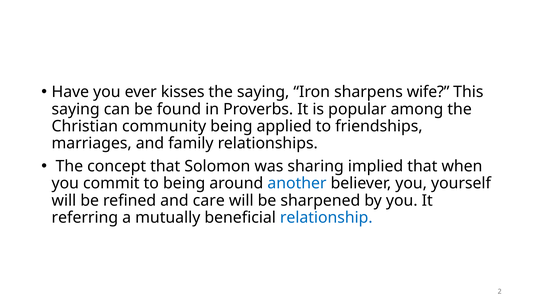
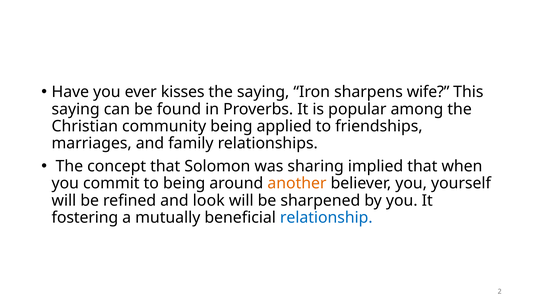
another colour: blue -> orange (297, 183)
care: care -> look (209, 200)
referring: referring -> fostering (85, 217)
